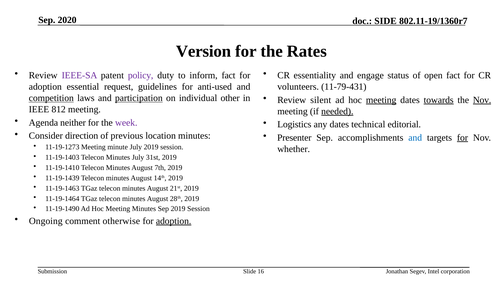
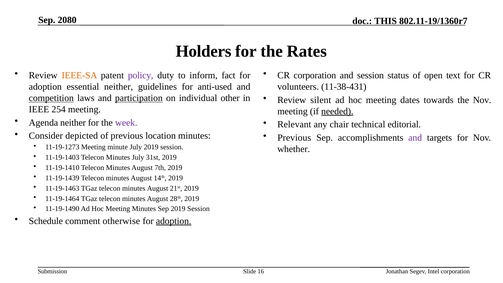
2020: 2020 -> 2080 (67, 20)
SIDE: SIDE -> THIS (386, 21)
Version: Version -> Holders (204, 51)
IEEE-SA colour: purple -> orange (79, 75)
CR essentiality: essentiality -> corporation (315, 75)
and engage: engage -> session (371, 75)
open fact: fact -> text (453, 75)
11-79-431: 11-79-431 -> 11-38-431 (344, 87)
essential request: request -> neither (119, 87)
meeting underline: present -> none (381, 100)
towards underline: present -> none (439, 100)
Nov underline: present -> none (482, 100)
812: 812 -> 254 (59, 109)
Logistics: Logistics -> Relevant (294, 124)
any dates: dates -> chair (339, 124)
direction: direction -> depicted (82, 136)
Presenter: Presenter -> Previous (294, 138)
and colour: blue -> purple (415, 138)
for underline: present -> none (462, 138)
Ongoing: Ongoing -> Schedule (46, 221)
